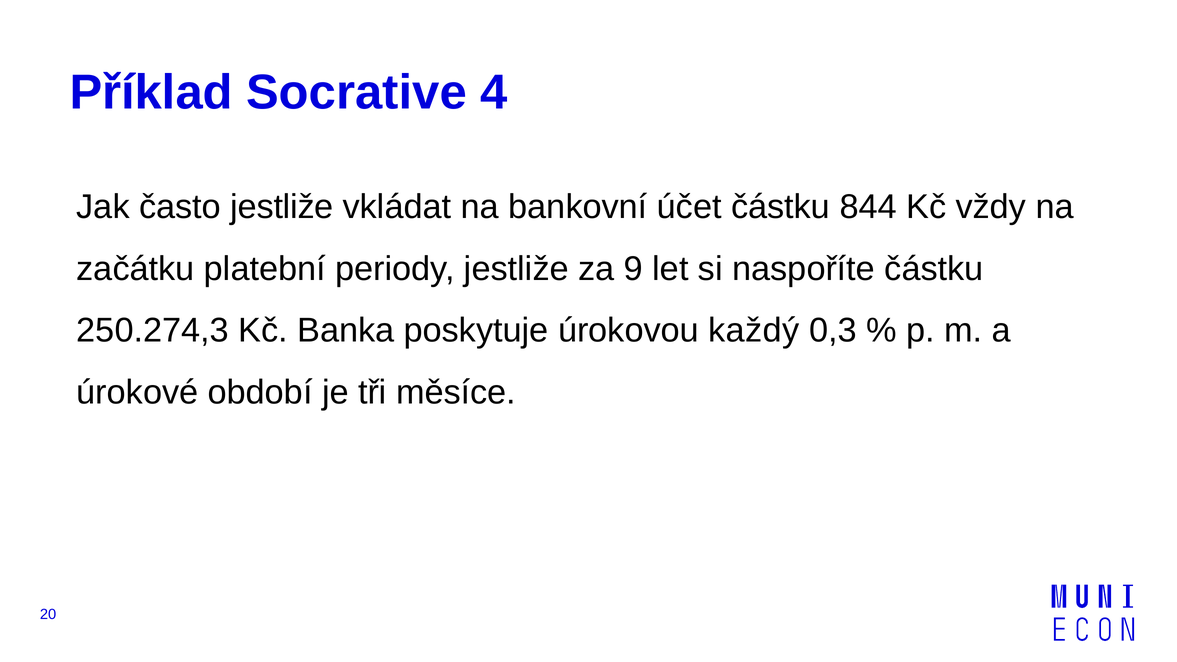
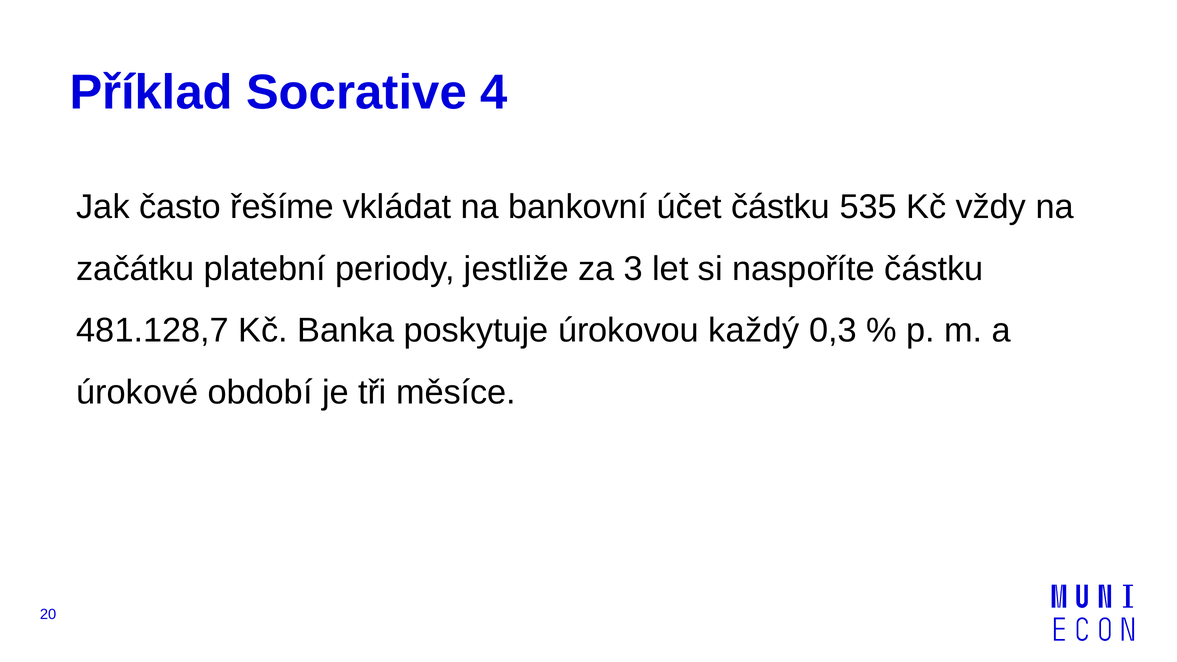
často jestliže: jestliže -> řešíme (282, 207)
844: 844 -> 535 (868, 207)
9: 9 -> 3 (633, 269)
250.274,3: 250.274,3 -> 481.128,7 (153, 331)
